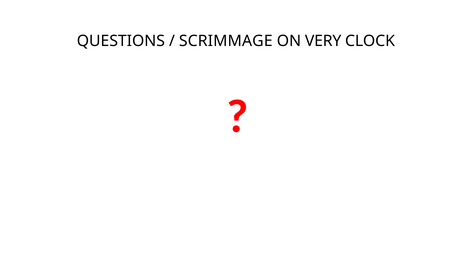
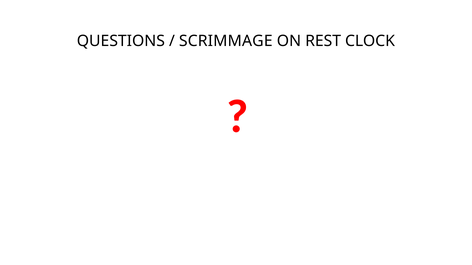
VERY: VERY -> REST (323, 41)
